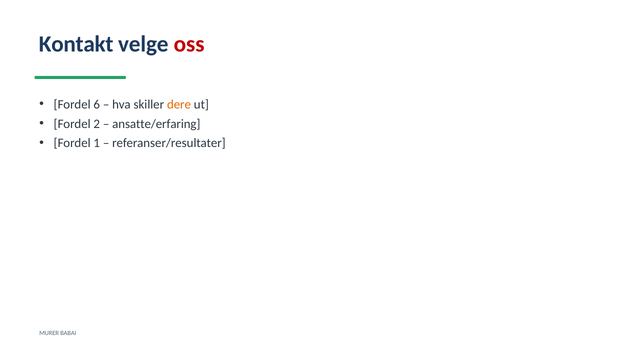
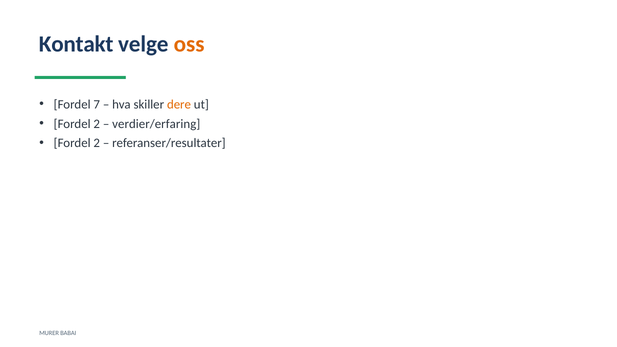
oss colour: red -> orange (189, 44)
6: 6 -> 7 (97, 105)
ansatte/erfaring: ansatte/erfaring -> verdier/erfaring (156, 124)
1: 1 -> 2 (97, 143)
